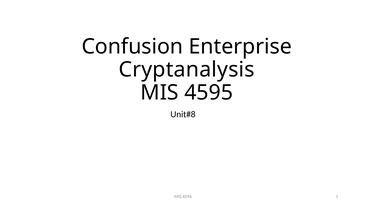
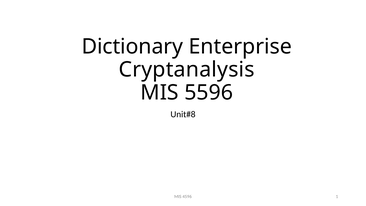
Confusion: Confusion -> Dictionary (132, 46)
4595: 4595 -> 5596 (209, 93)
